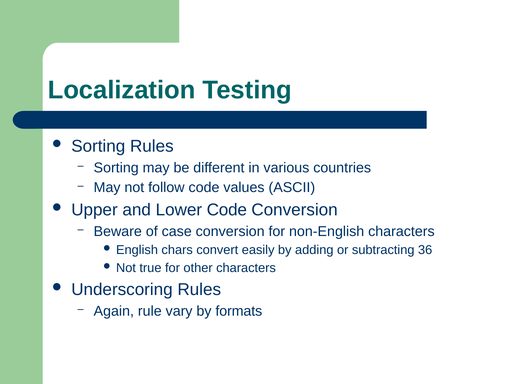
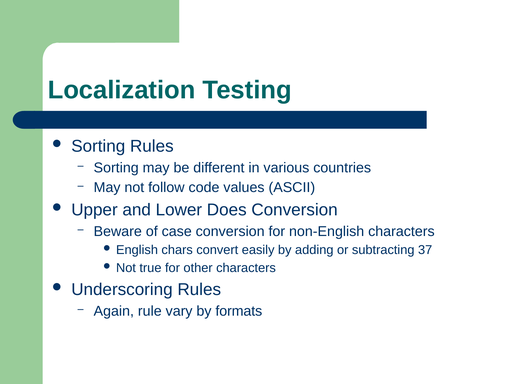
Lower Code: Code -> Does (227, 210)
36: 36 -> 37 (425, 250)
